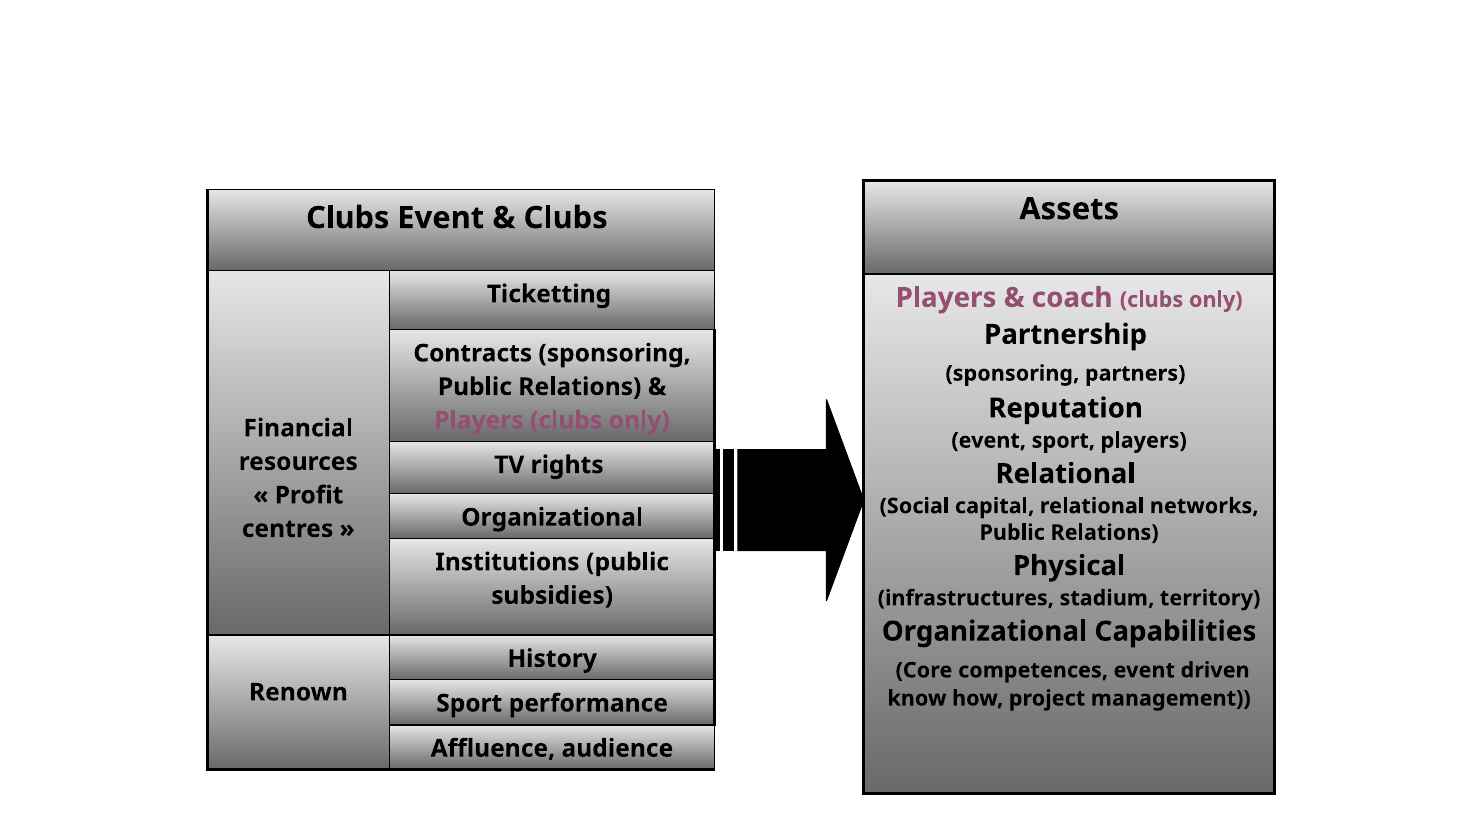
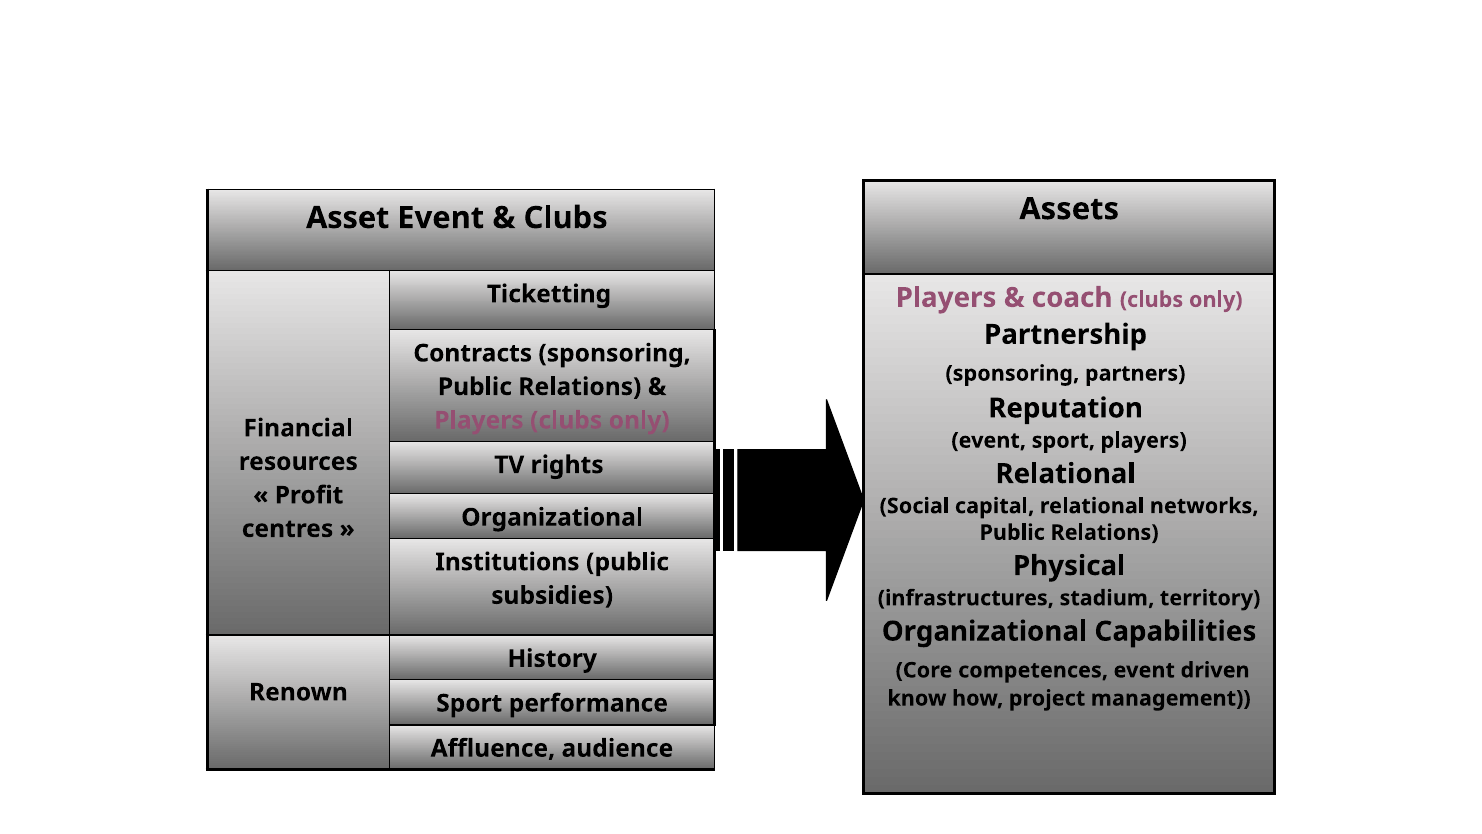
Clubs: Clubs -> Asset (348, 218)
